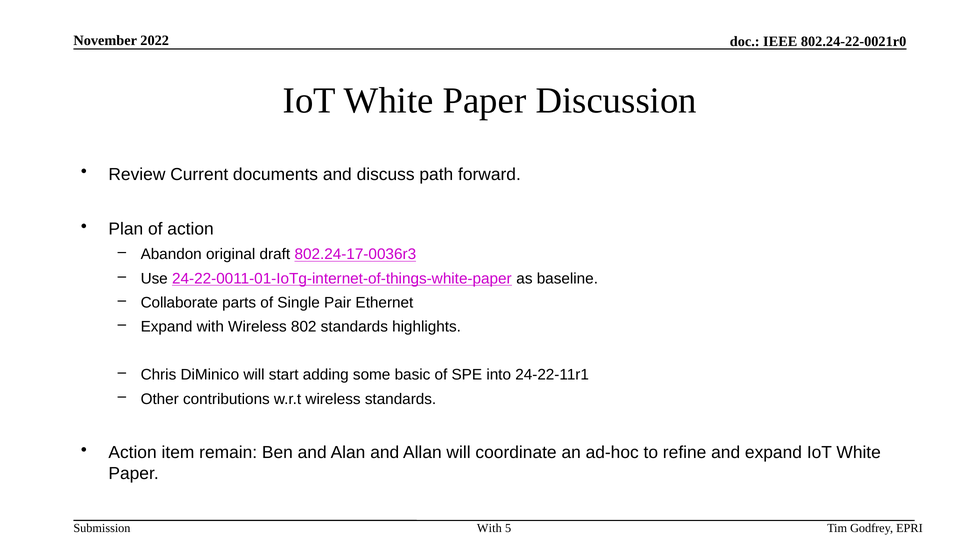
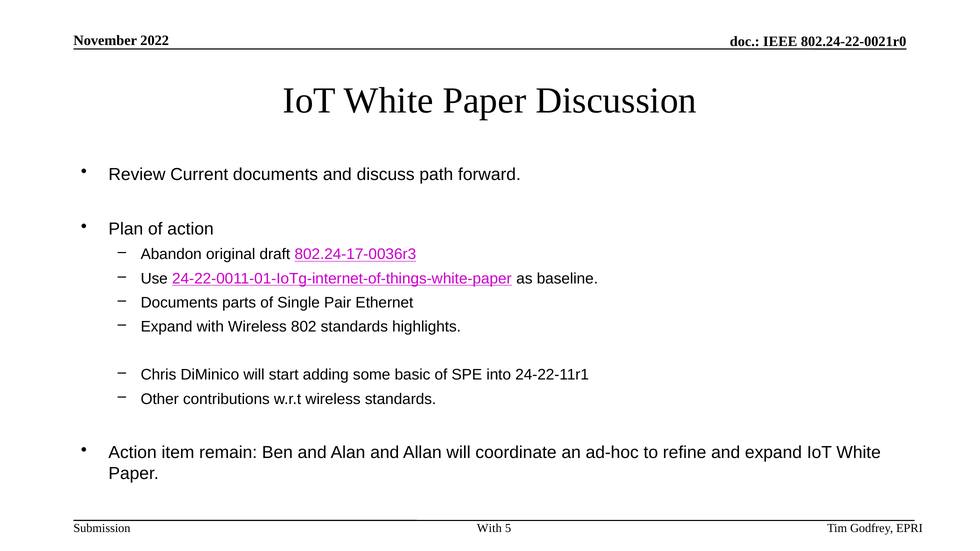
Collaborate: Collaborate -> Documents (179, 303)
